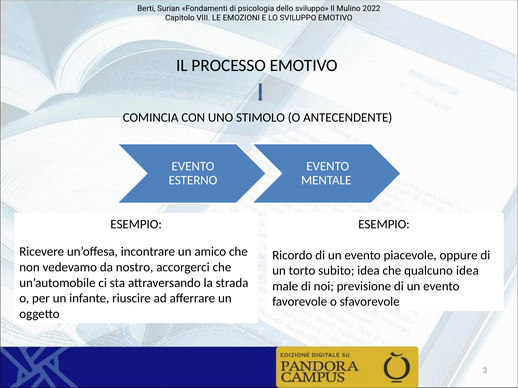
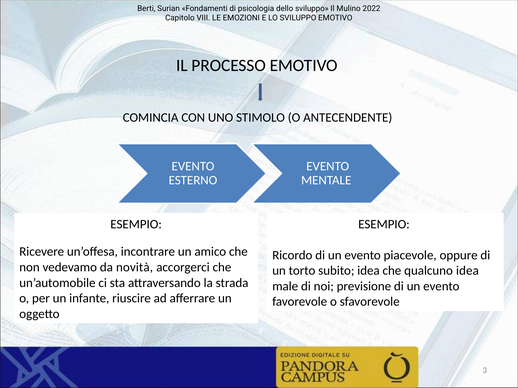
nostro: nostro -> novità (135, 268)
